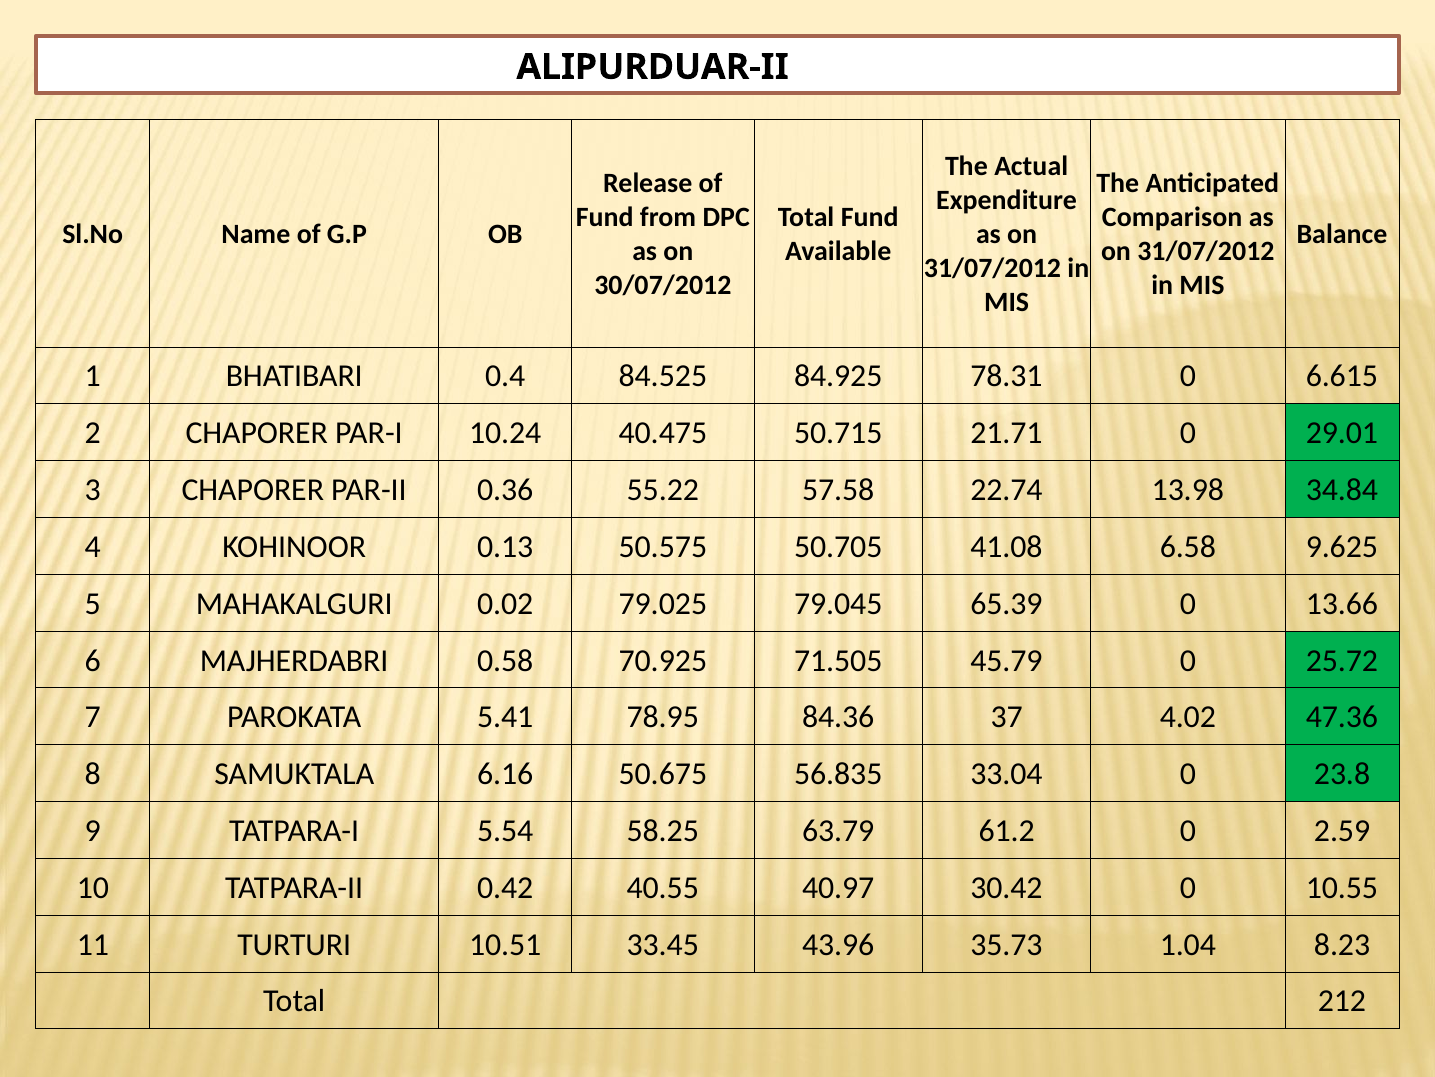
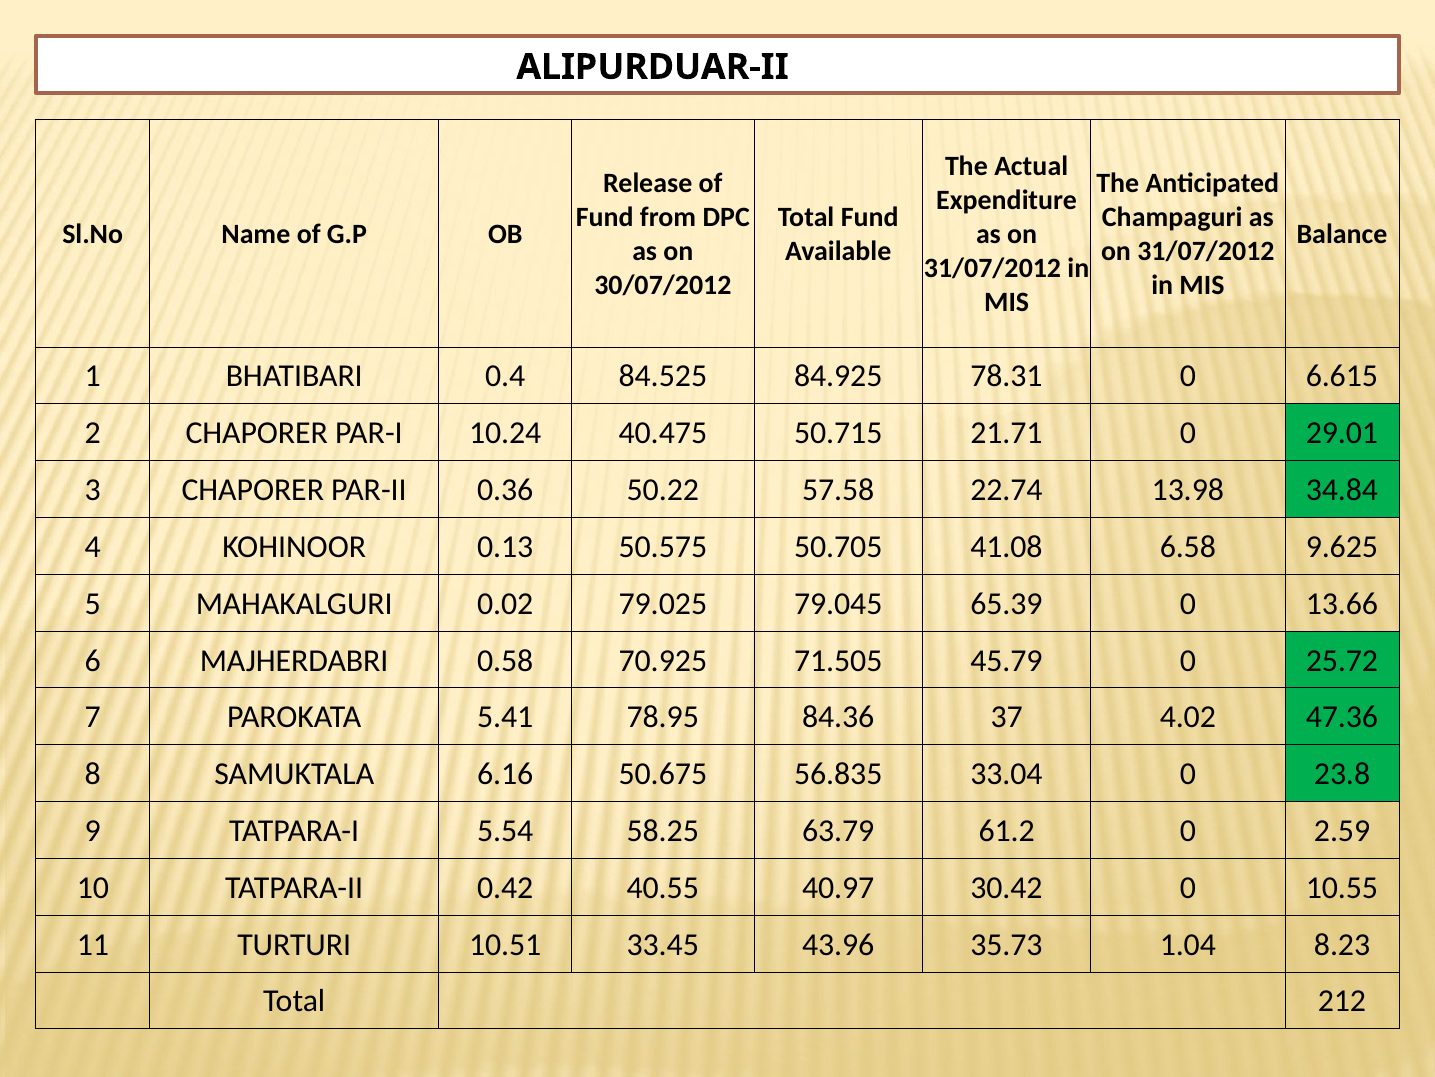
Comparison: Comparison -> Champaguri (1172, 217)
55.22: 55.22 -> 50.22 (663, 490)
